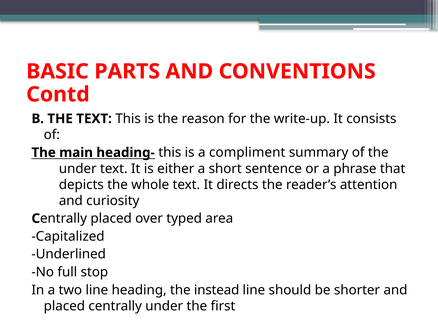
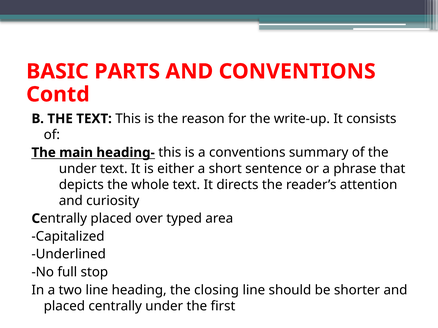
a compliment: compliment -> conventions (247, 153)
instead: instead -> closing (217, 290)
